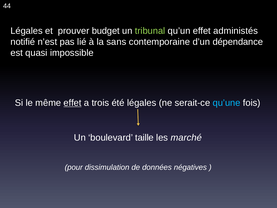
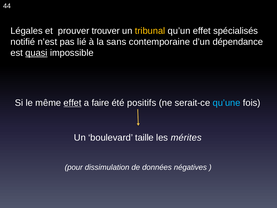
budget: budget -> trouver (106, 31)
tribunal colour: light green -> yellow (150, 31)
administés: administés -> spécialisés (236, 31)
quasi underline: none -> present (36, 53)
trois: trois -> faire (100, 103)
été légales: légales -> positifs (142, 103)
marché: marché -> mérites (186, 138)
